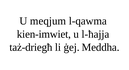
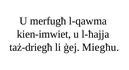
meqjum: meqjum -> merfugħ (48, 21)
Meddha: Meddha -> Miegħu (100, 47)
